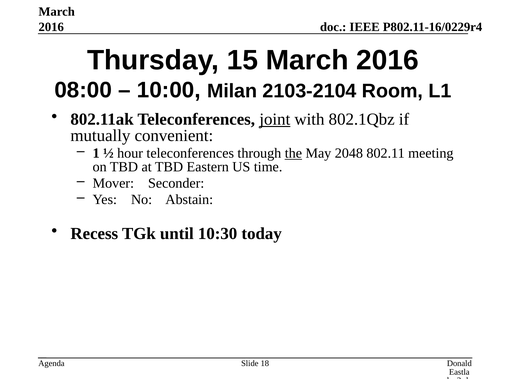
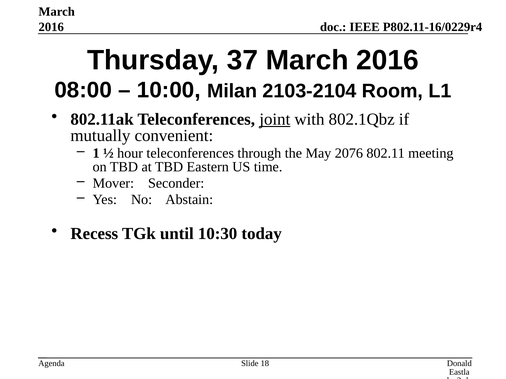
15: 15 -> 37 (242, 60)
the underline: present -> none (293, 154)
2048: 2048 -> 2076 (349, 154)
